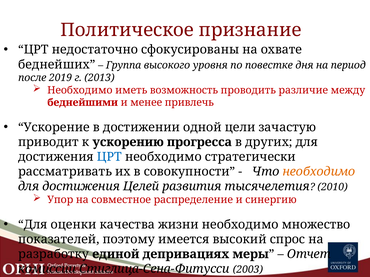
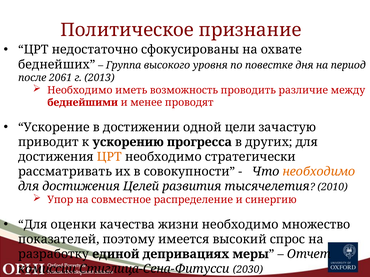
2019: 2019 -> 2061 (61, 78)
менее привлечь: привлечь -> проводят (189, 103)
ЦРТ colour: blue -> orange (109, 157)
2003: 2003 -> 2030 (248, 270)
